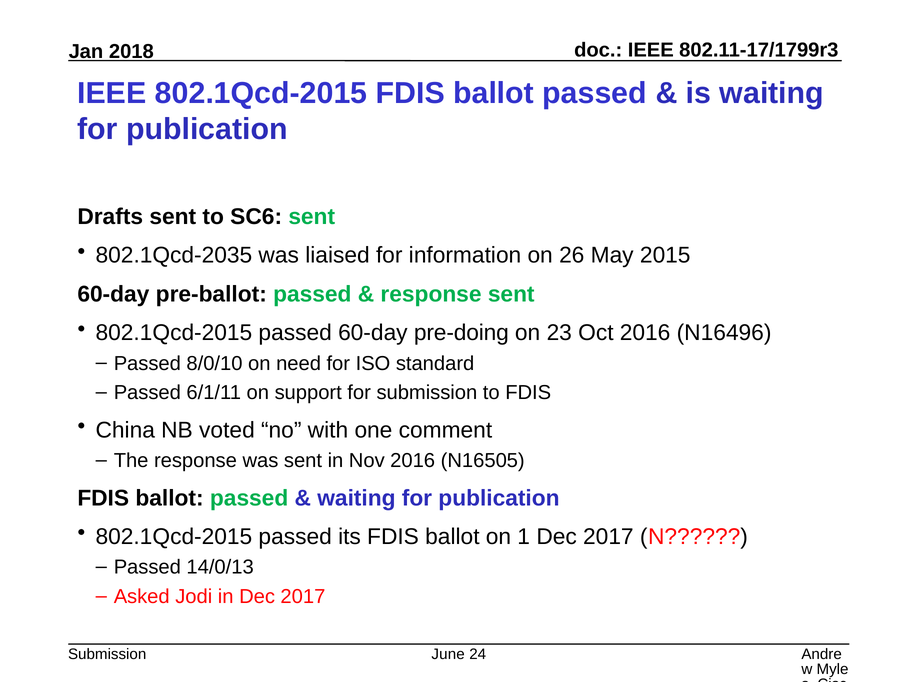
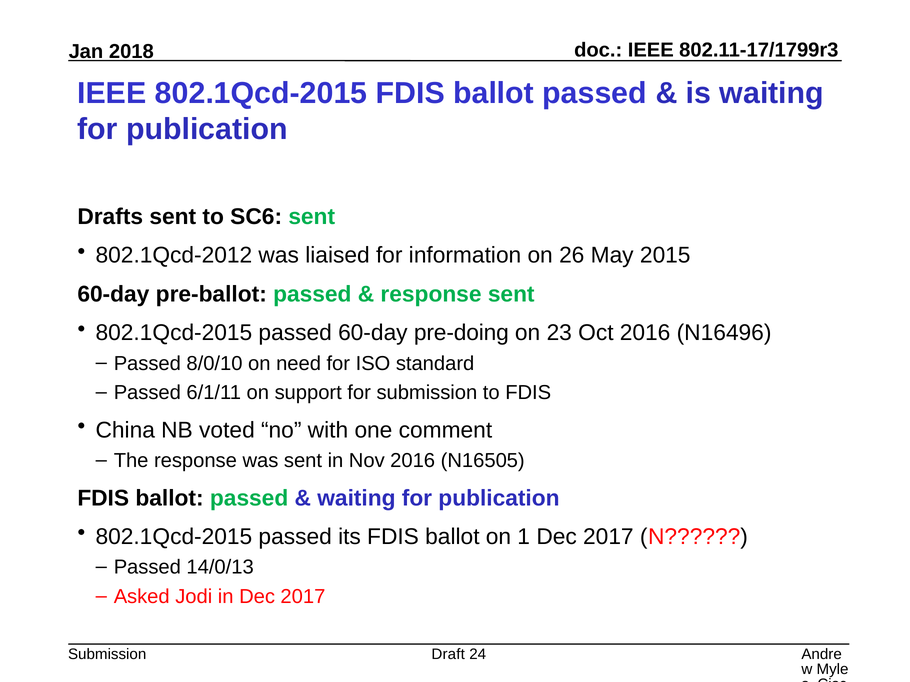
802.1Qcd-2035: 802.1Qcd-2035 -> 802.1Qcd-2012 (174, 256)
June: June -> Draft (448, 655)
